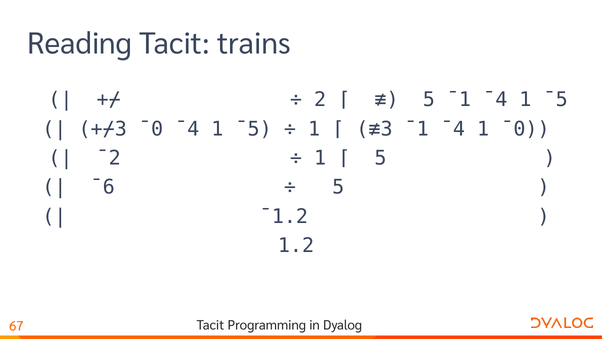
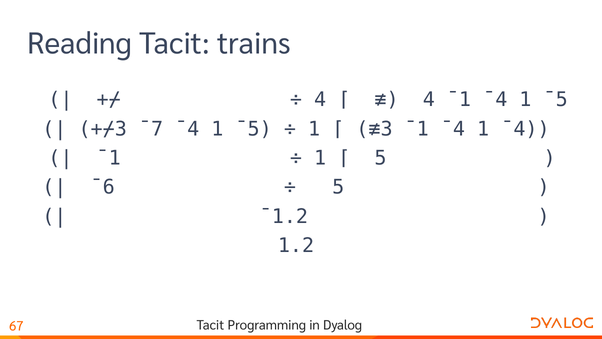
2: 2 -> 4 (320, 100)
5: 5 -> 4 (429, 100)
+⌿3 ¯0: ¯0 -> ¯7 (151, 129)
1 ¯0: ¯0 -> ¯4 (525, 129)
¯2: ¯2 -> ¯1 (109, 158)
